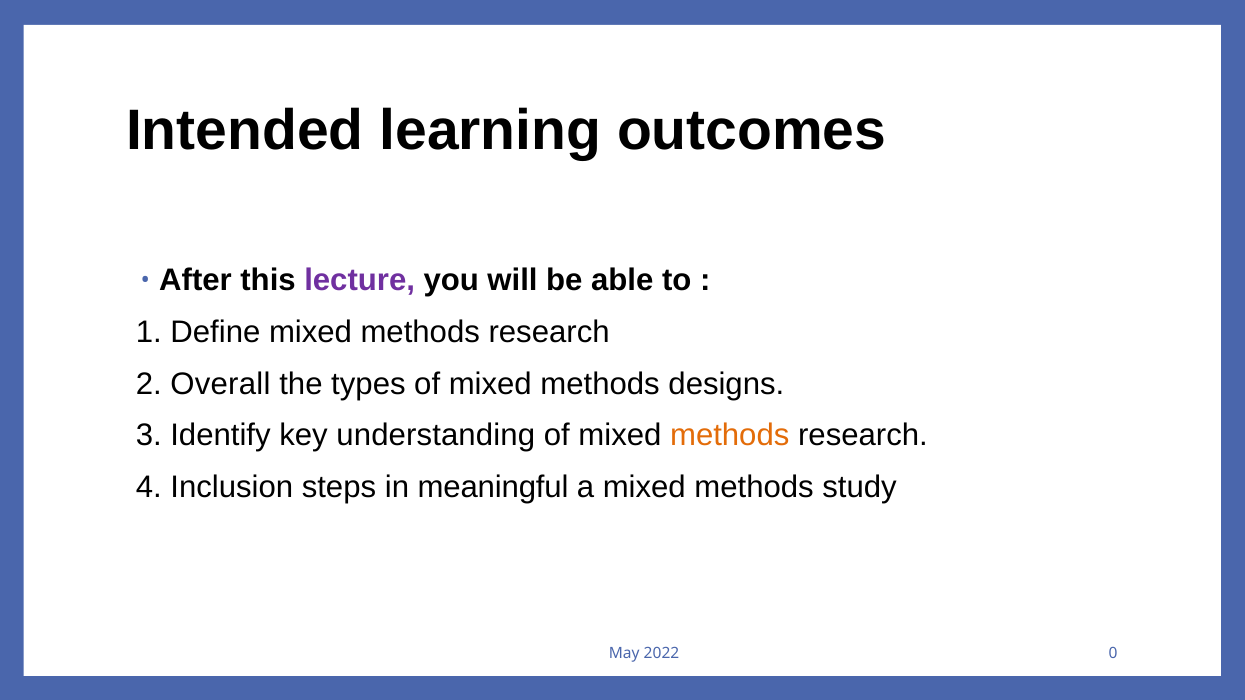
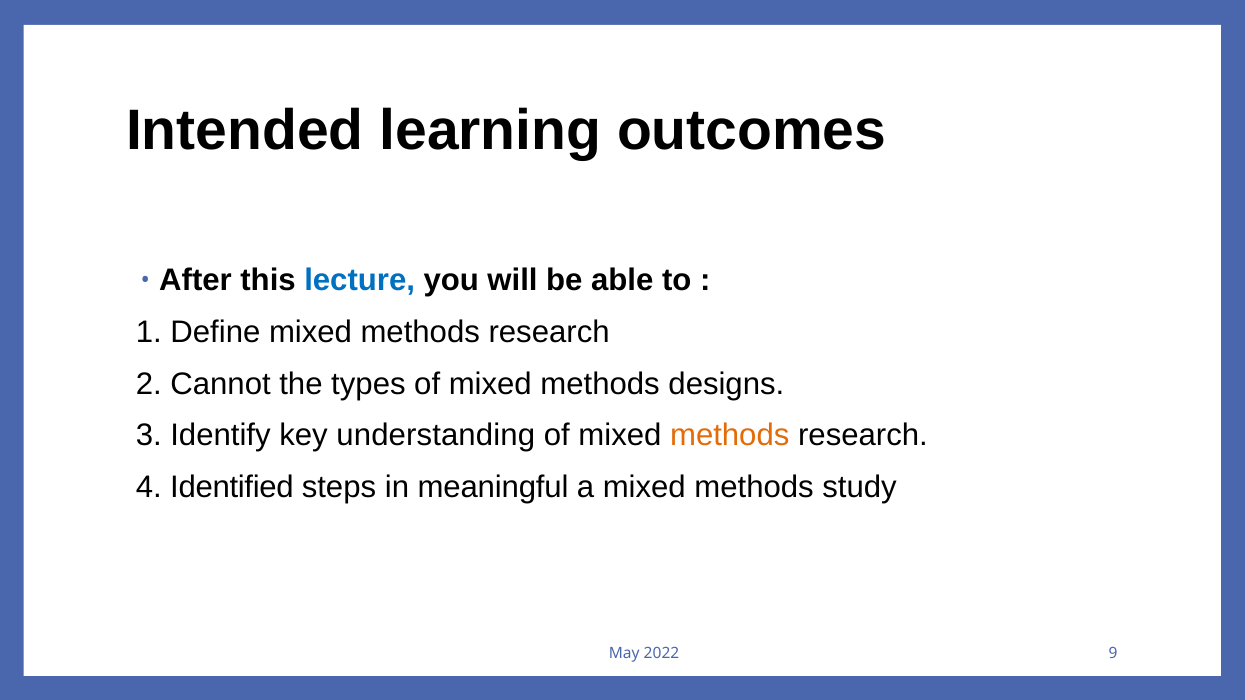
lecture colour: purple -> blue (360, 281)
Overall: Overall -> Cannot (221, 384)
Inclusion: Inclusion -> Identified (232, 488)
0: 0 -> 9 (1113, 654)
